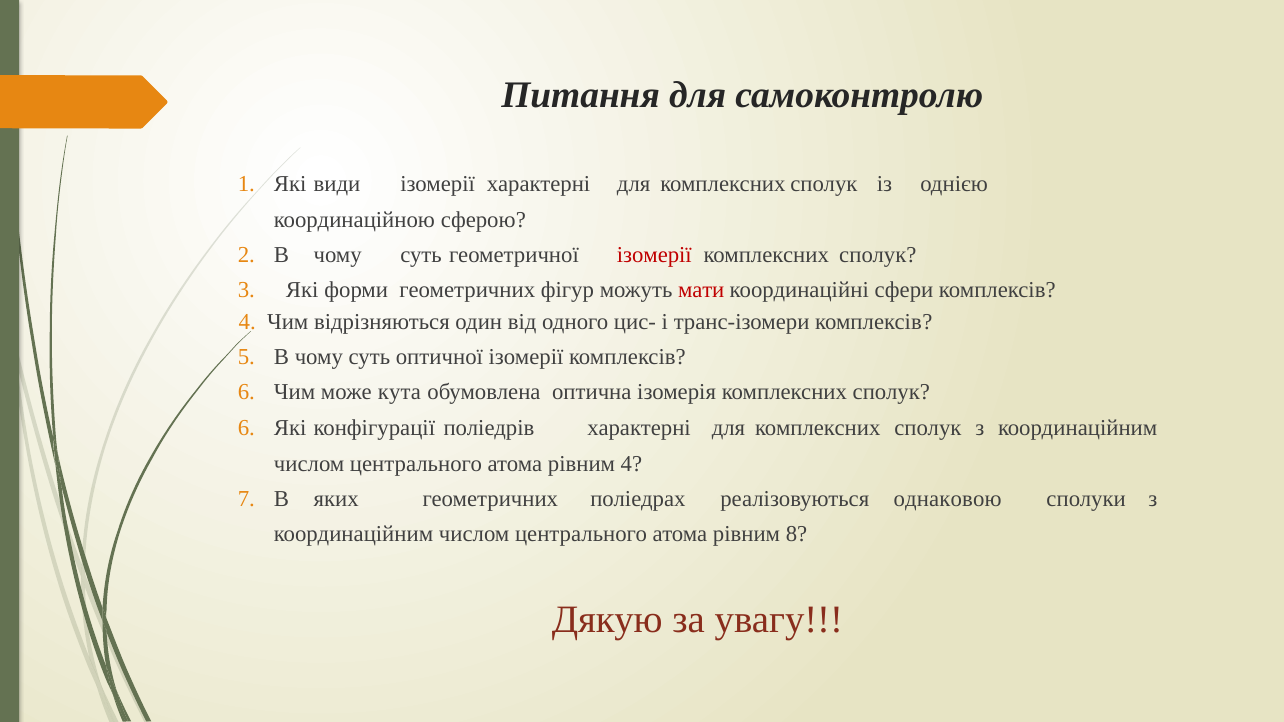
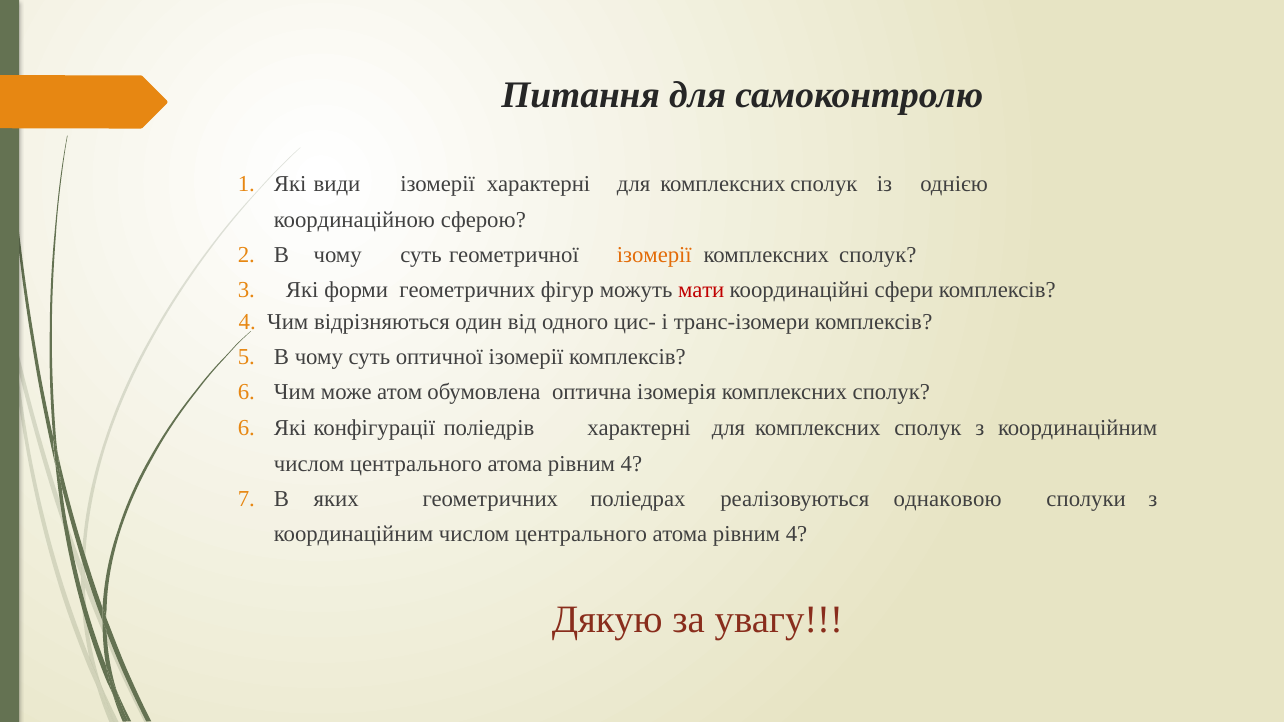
ізомерії colour: red -> orange (654, 255)
кута: кута -> атом (400, 392)
8: 8 -> 4 (797, 534)
